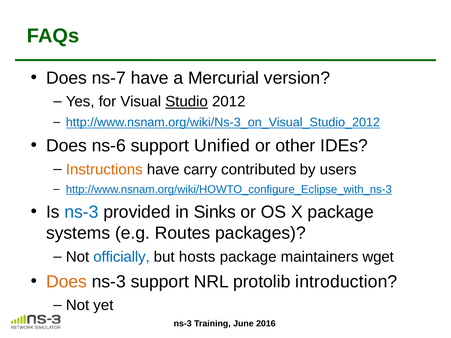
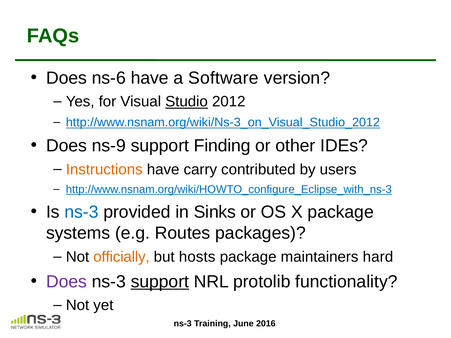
ns-7: ns-7 -> ns-6 (109, 78)
Mercurial: Mercurial -> Software (223, 78)
ns-6: ns-6 -> ns-9 (109, 146)
Unified: Unified -> Finding (222, 146)
officially colour: blue -> orange (122, 257)
wget: wget -> hard (378, 257)
Does colour: orange -> purple (67, 282)
support underline: none -> present (160, 282)
introduction: introduction -> functionality (346, 282)
